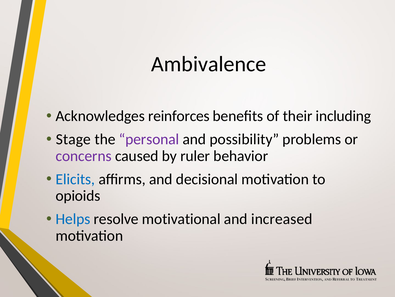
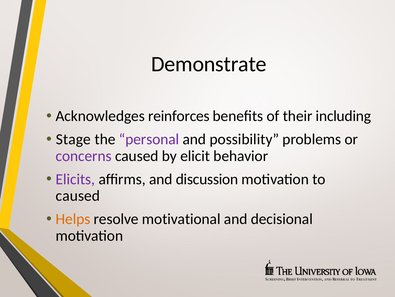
Ambivalence: Ambivalence -> Demonstrate (209, 64)
ruler: ruler -> elicit (195, 156)
Elicits colour: blue -> purple (75, 179)
decisional: decisional -> discussion (207, 179)
opioids: opioids -> caused (78, 195)
Helps colour: blue -> orange (73, 218)
increased: increased -> decisional (282, 218)
